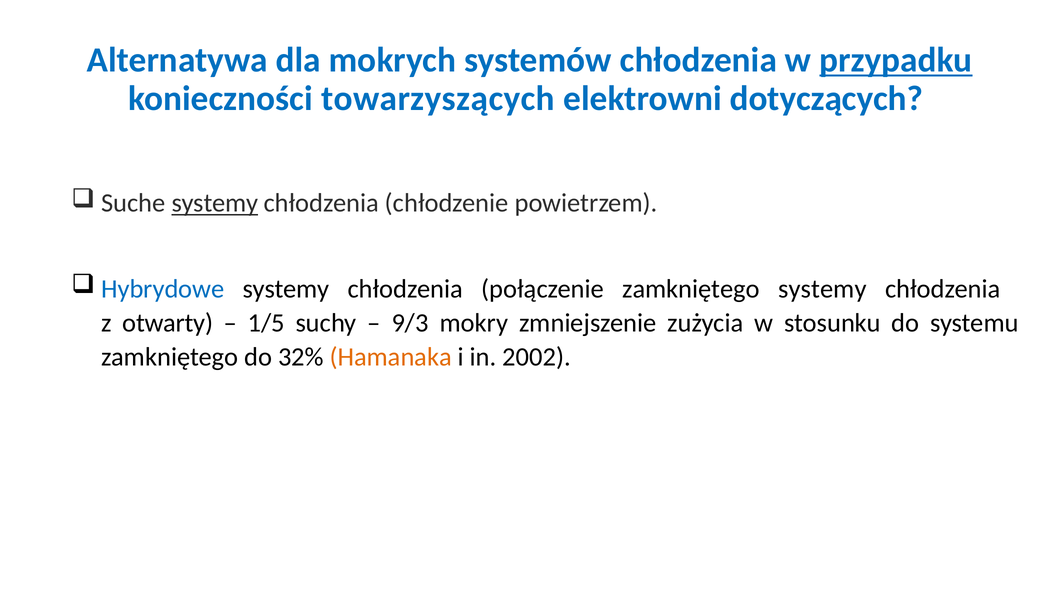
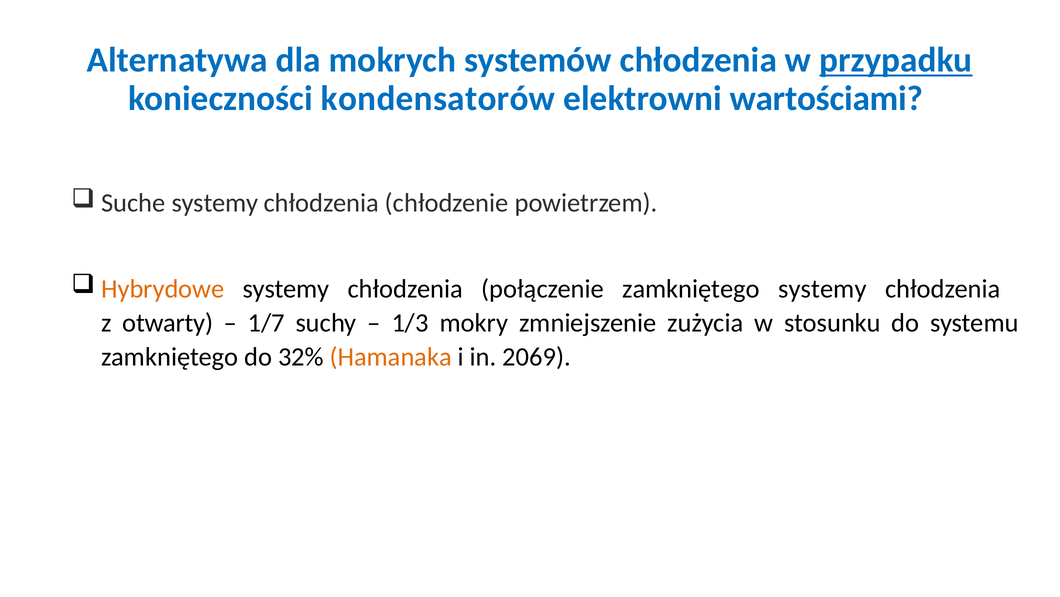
towarzyszących: towarzyszących -> kondensatorów (438, 98)
dotyczących: dotyczących -> wartościami (826, 98)
systemy underline: present -> none (215, 203)
Hybrydowe colour: blue -> orange (163, 289)
1/5: 1/5 -> 1/7 (266, 323)
9/3: 9/3 -> 1/3 (410, 323)
2002: 2002 -> 2069 (537, 357)
